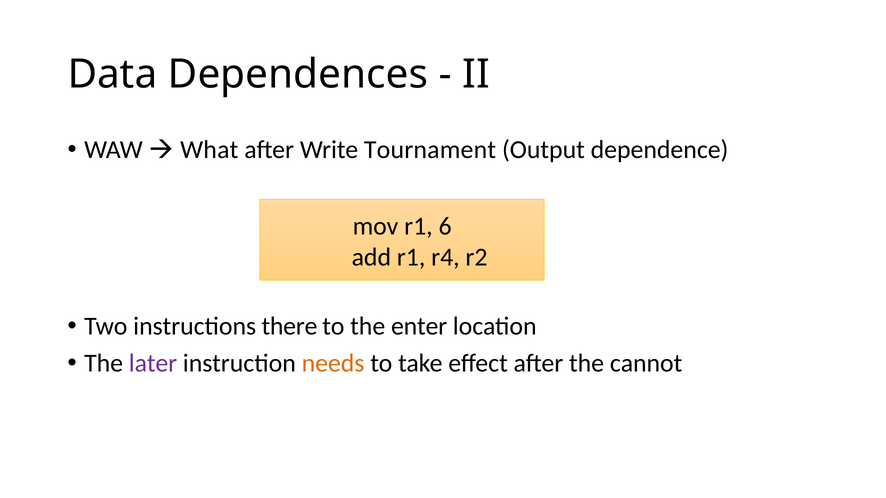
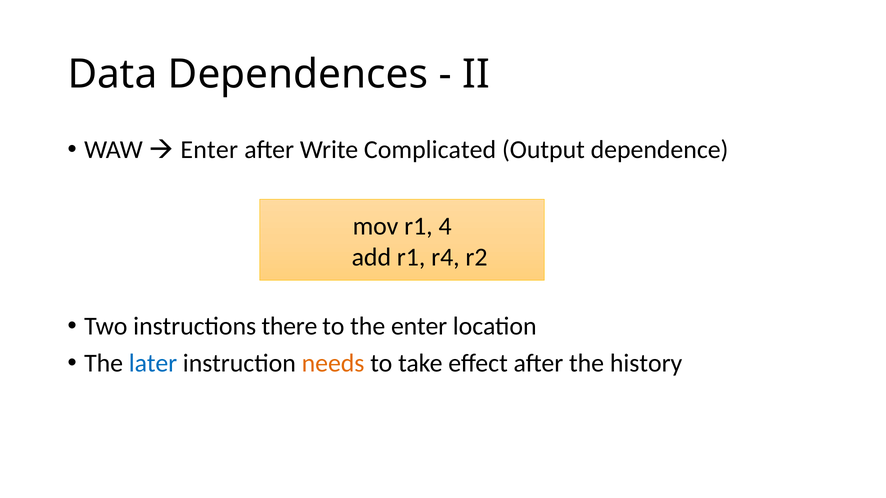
What: What -> Enter (209, 150)
Tournament: Tournament -> Complicated (430, 150)
6: 6 -> 4 (445, 226)
later colour: purple -> blue (153, 364)
cannot: cannot -> history (646, 364)
